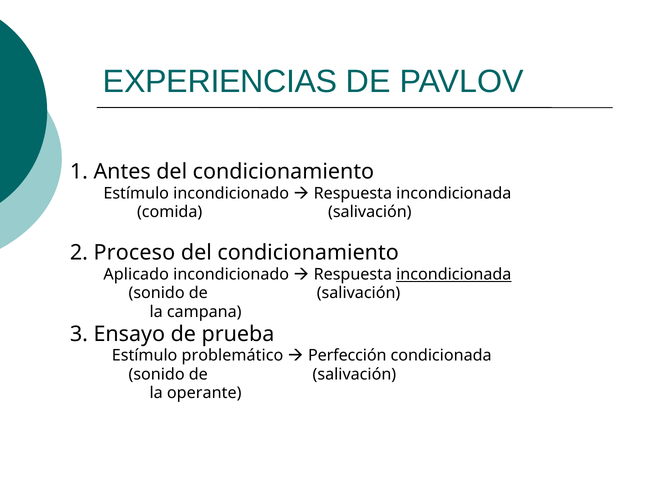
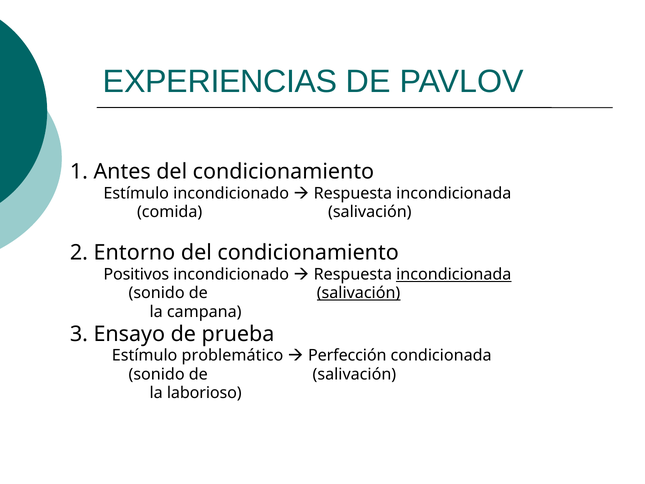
Proceso: Proceso -> Entorno (134, 253)
Aplicado: Aplicado -> Positivos (136, 274)
salivación underline: none -> present (359, 293)
operante: operante -> laborioso (204, 393)
